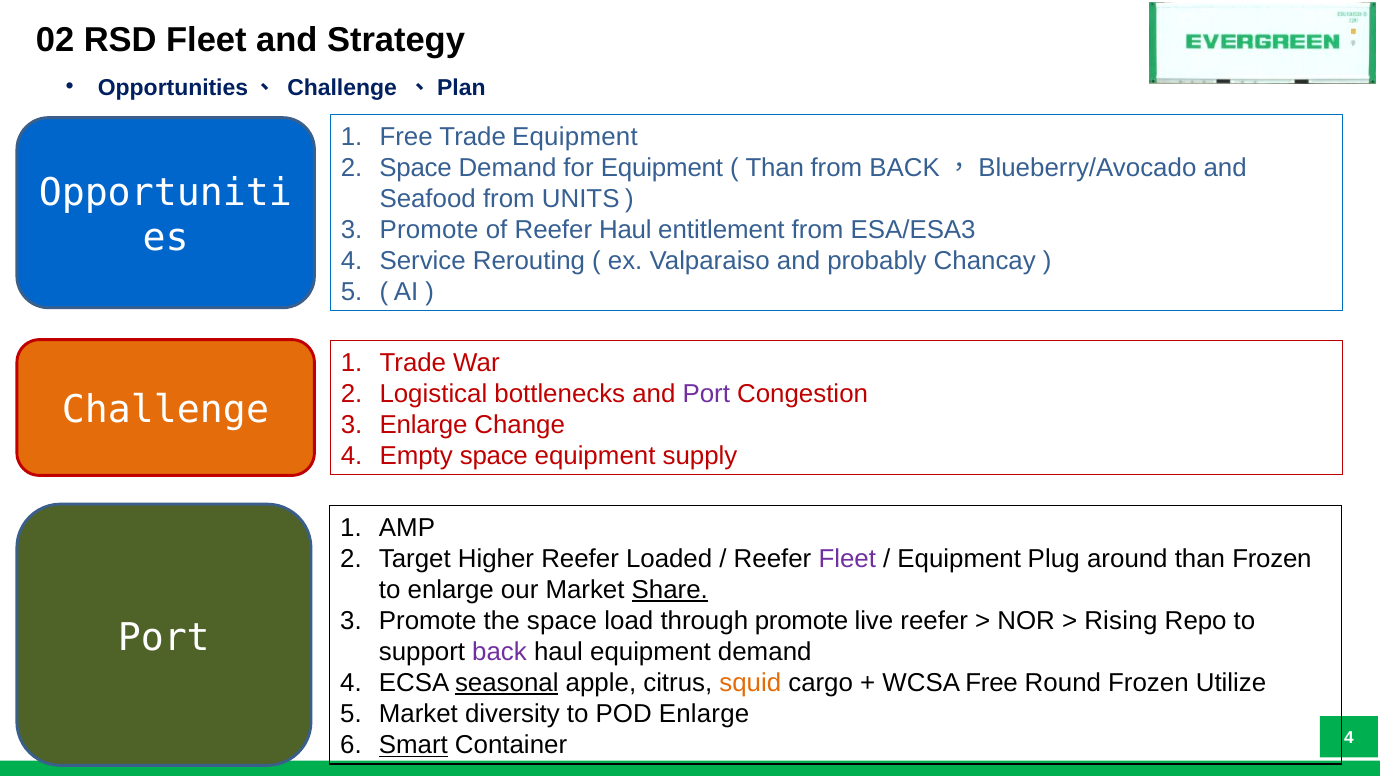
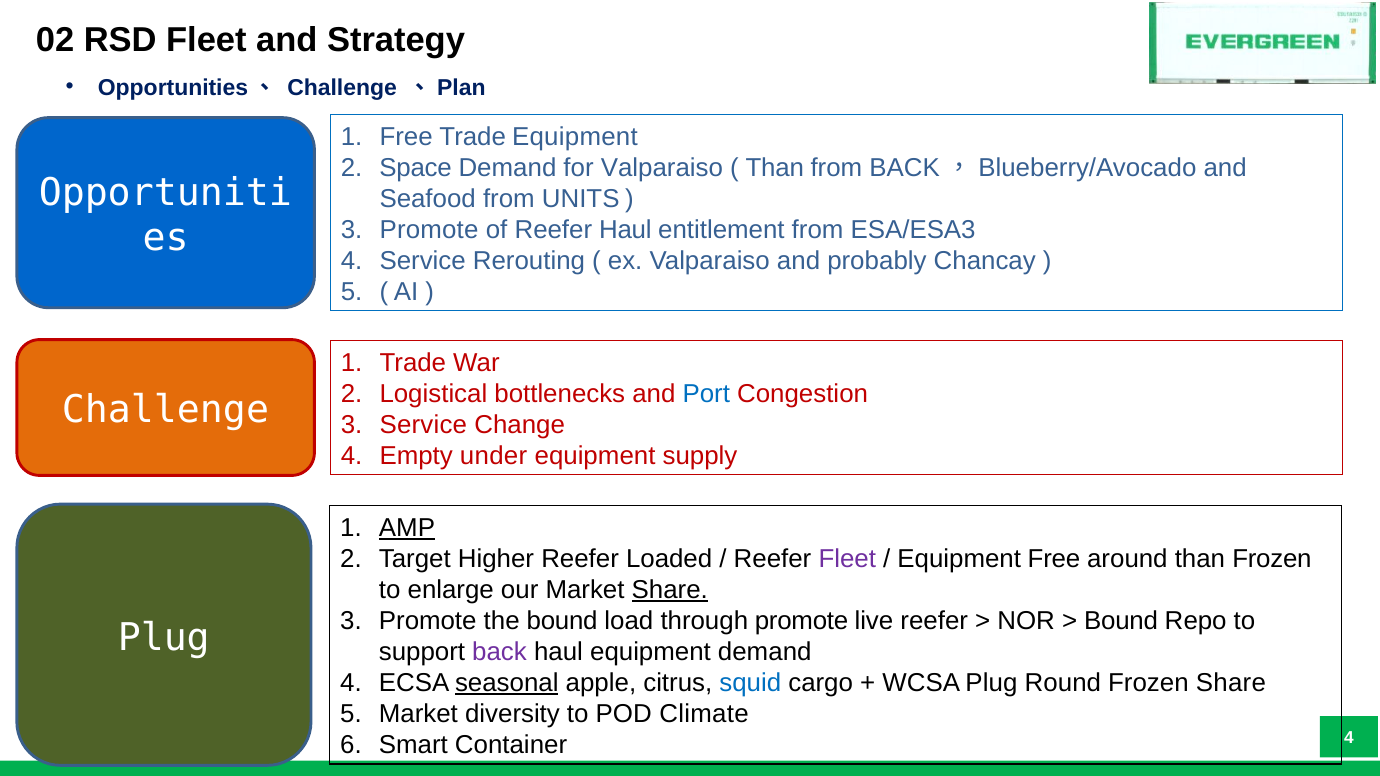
for Equipment: Equipment -> Valparaiso (662, 168)
Port colour: purple -> blue (706, 394)
3 Enlarge: Enlarge -> Service (423, 425)
Empty space: space -> under (494, 456)
AMP underline: none -> present (407, 528)
Equipment Plug: Plug -> Free (1054, 559)
the space: space -> bound (562, 621)
Rising: Rising -> Bound (1121, 621)
Port: Port -> Plug (164, 638)
squid colour: orange -> blue (750, 683)
WCSA Free: Free -> Plug (991, 683)
Frozen Utilize: Utilize -> Share (1231, 683)
POD Enlarge: Enlarge -> Climate (704, 714)
Smart underline: present -> none (413, 745)
